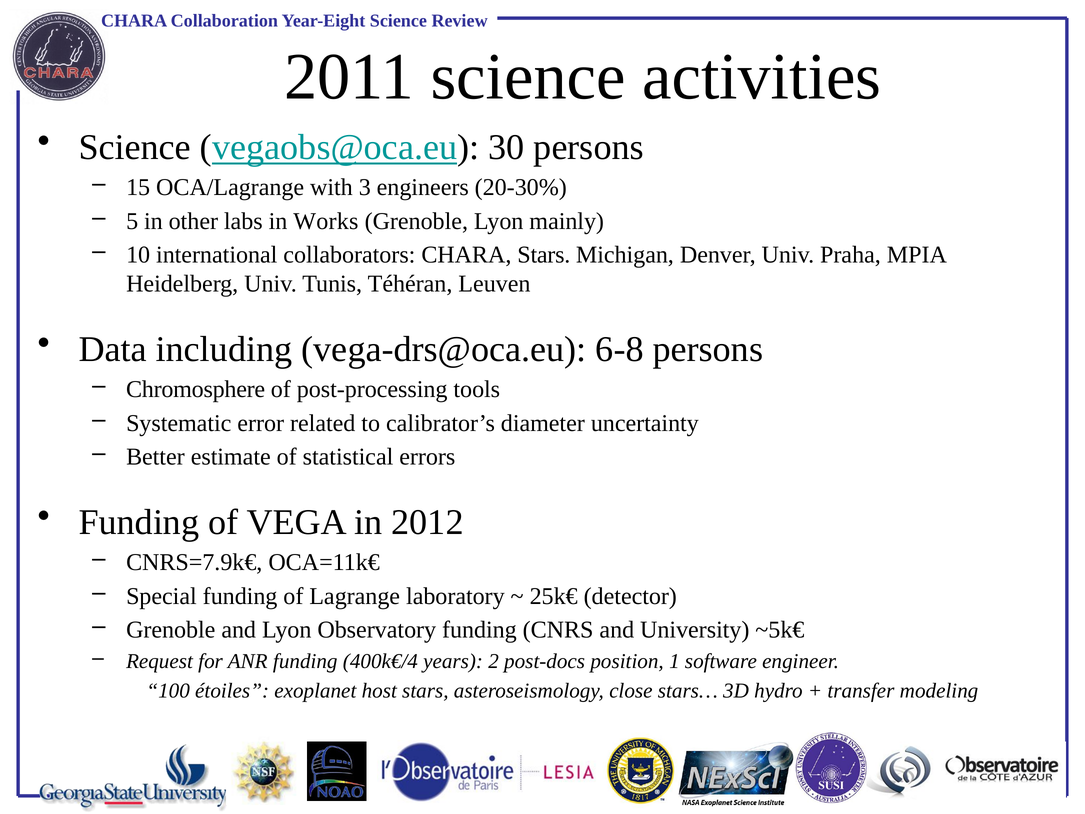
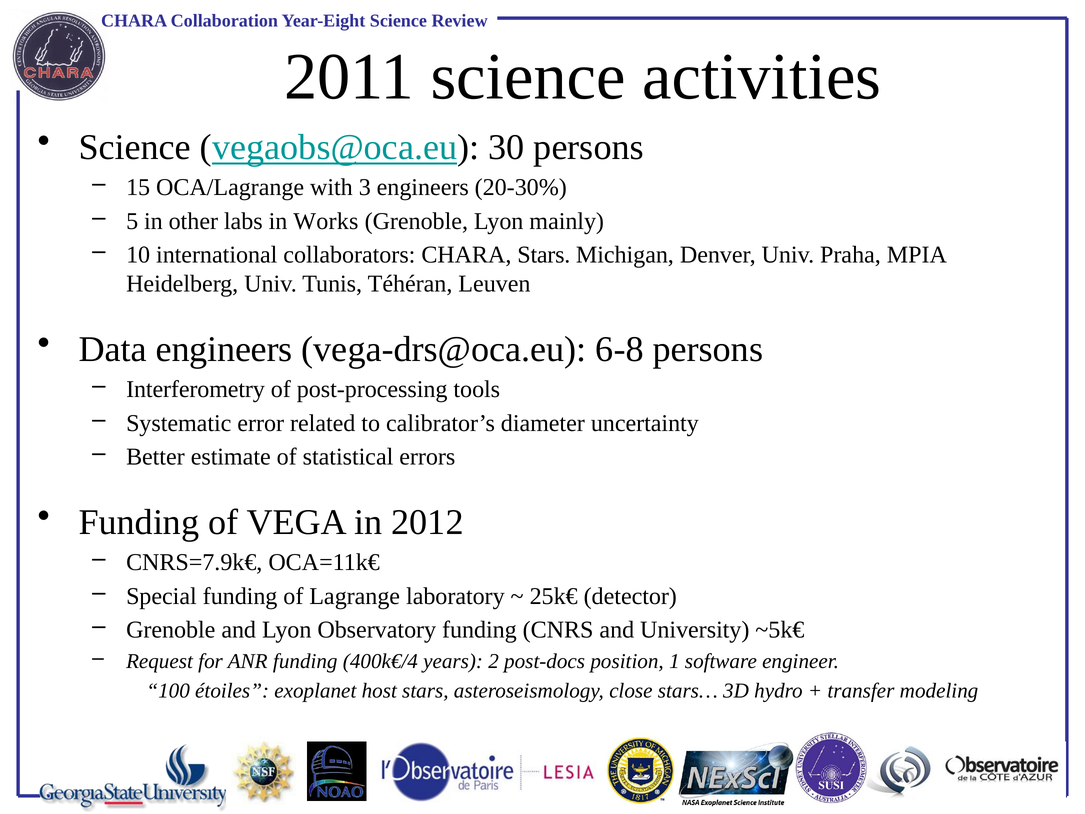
Data including: including -> engineers (224, 349)
Chromosphere: Chromosphere -> Interferometry (196, 389)
